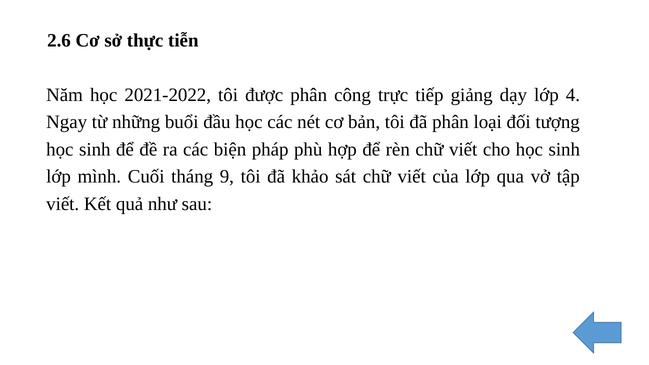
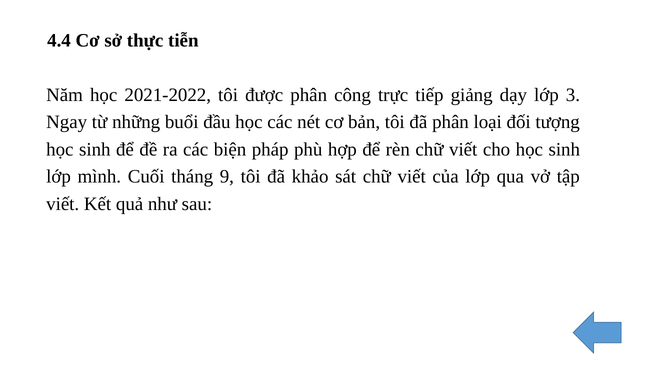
2.6: 2.6 -> 4.4 (59, 41)
4: 4 -> 3 (573, 95)
